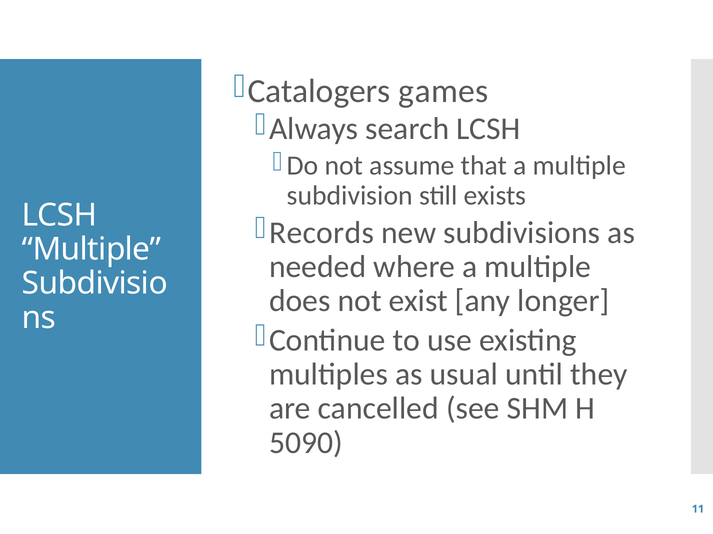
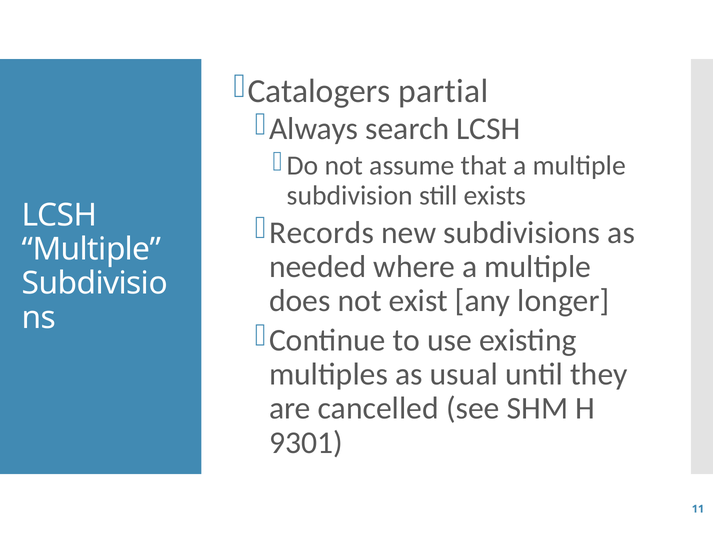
games: games -> partial (443, 91)
5090: 5090 -> 9301 (306, 443)
